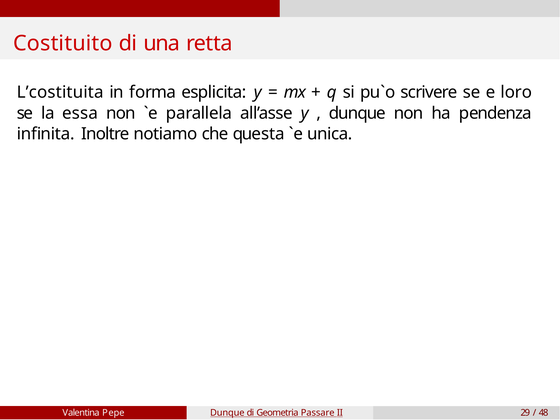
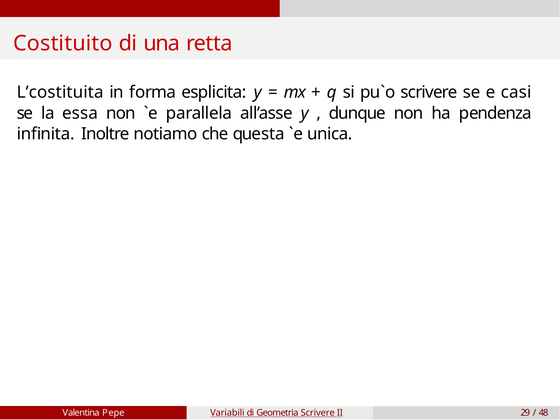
loro: loro -> casi (516, 92)
Pepe Dunque: Dunque -> Variabili (227, 413)
Geometria Passare: Passare -> Scrivere (318, 413)
